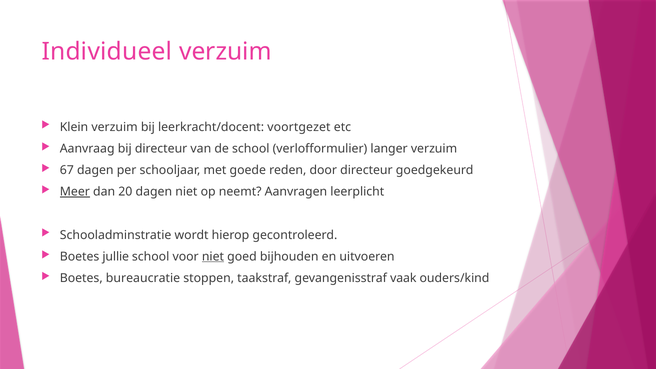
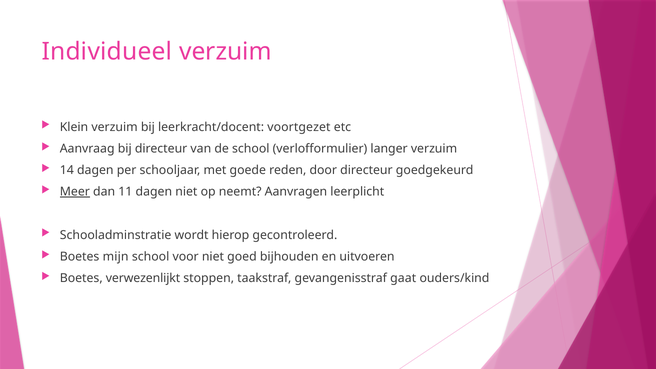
67: 67 -> 14 (67, 170)
20: 20 -> 11 (125, 192)
jullie: jullie -> mijn (116, 257)
niet underline: present -> none (213, 257)
bureaucratie: bureaucratie -> verwezenlijkt (143, 278)
vaak: vaak -> gaat (403, 278)
